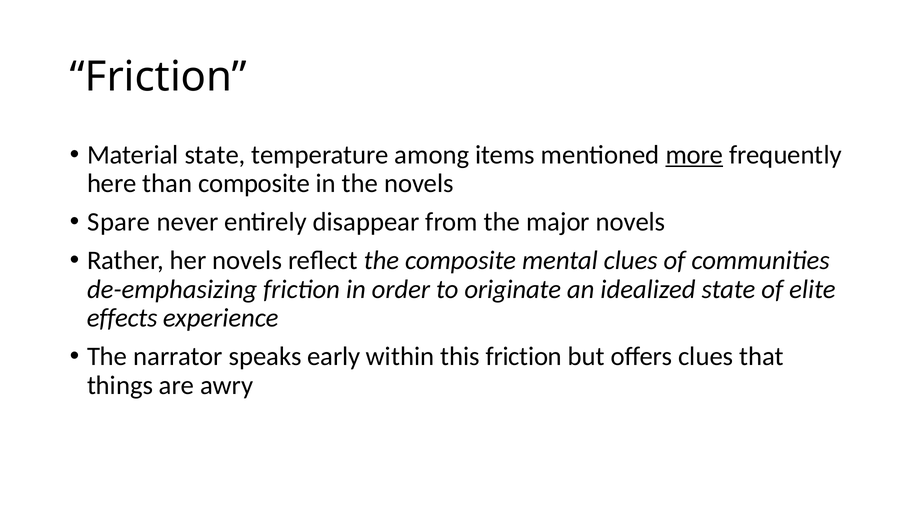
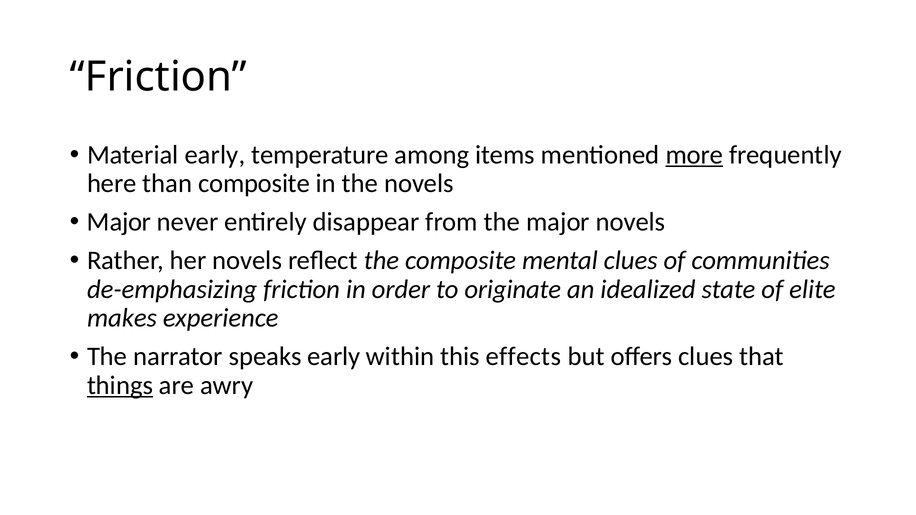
Material state: state -> early (215, 155)
Spare: Spare -> Major (119, 222)
effects: effects -> makes (122, 318)
this friction: friction -> effects (524, 357)
things underline: none -> present (120, 386)
